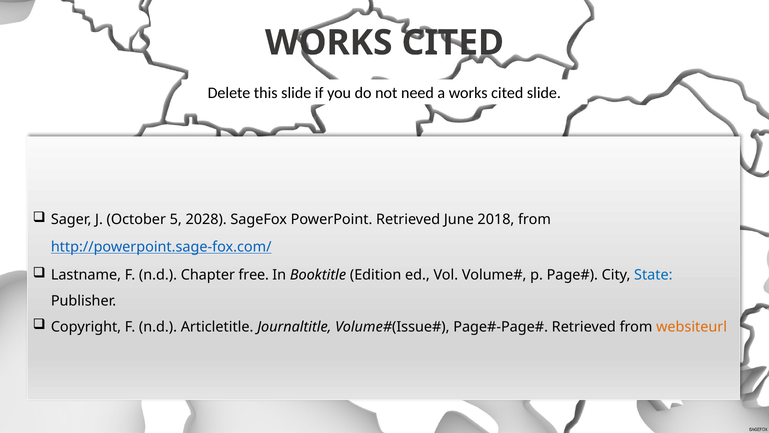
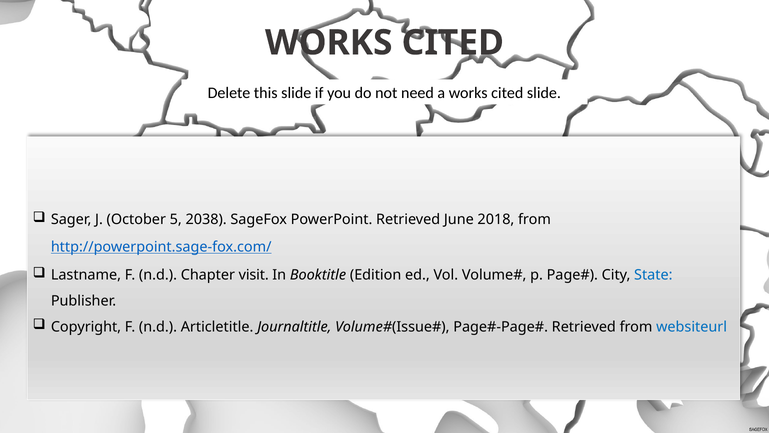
2028: 2028 -> 2038 (206, 219)
free: free -> visit (254, 275)
websiteurl colour: orange -> blue (692, 327)
